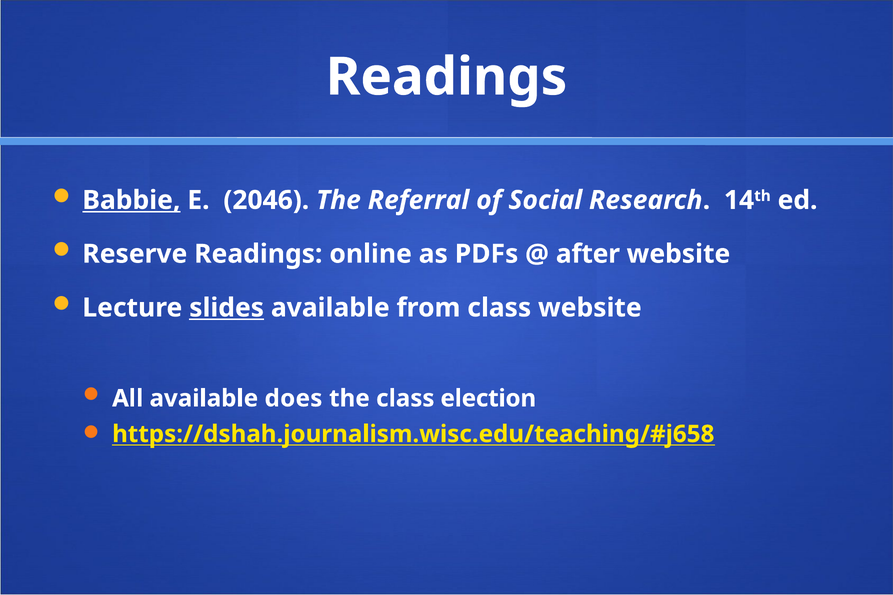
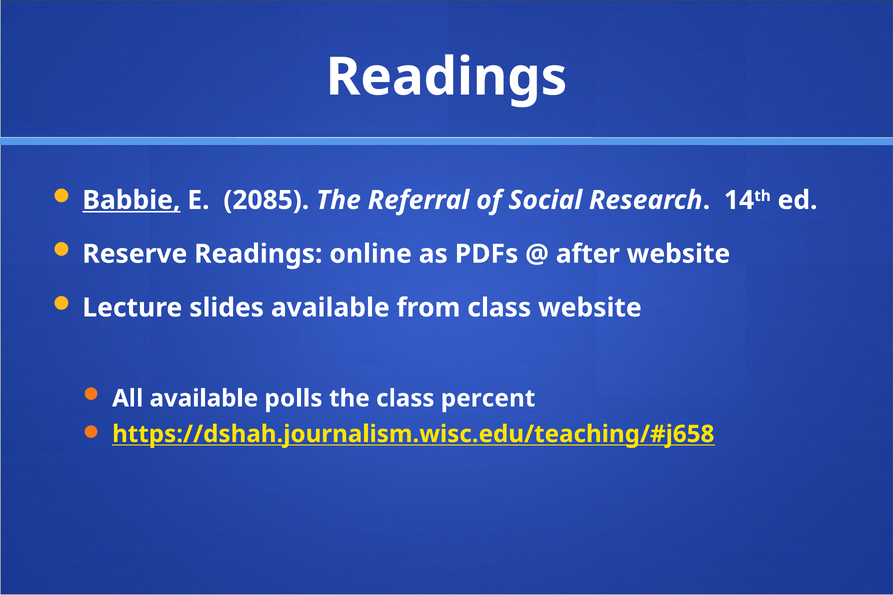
2046: 2046 -> 2085 (266, 200)
slides underline: present -> none (227, 308)
does: does -> polls (293, 399)
election: election -> percent (488, 399)
